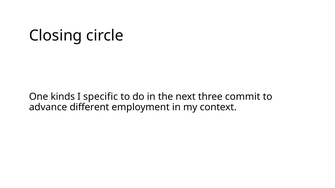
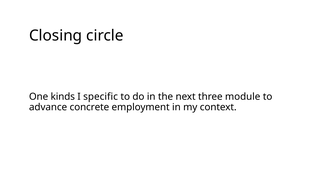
commit: commit -> module (243, 97)
different: different -> concrete (89, 107)
